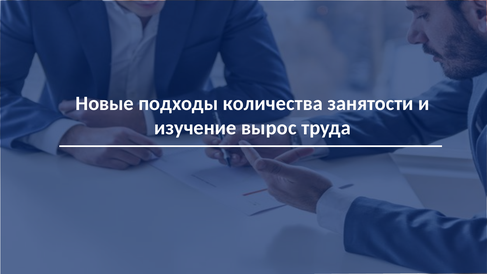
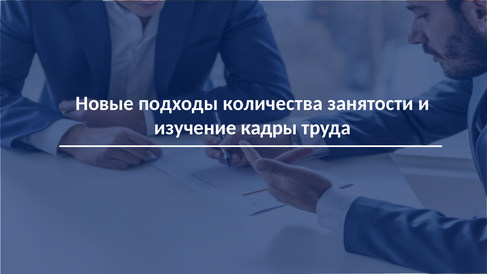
вырос: вырос -> кадры (269, 128)
